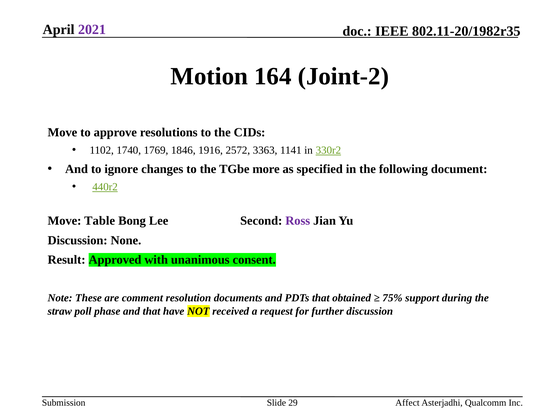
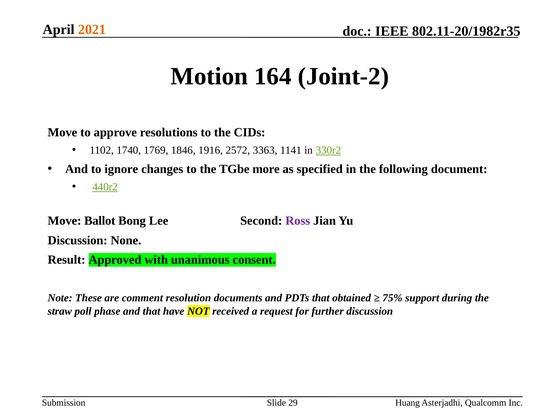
2021 colour: purple -> orange (92, 30)
Table: Table -> Ballot (100, 221)
Affect: Affect -> Huang (408, 403)
